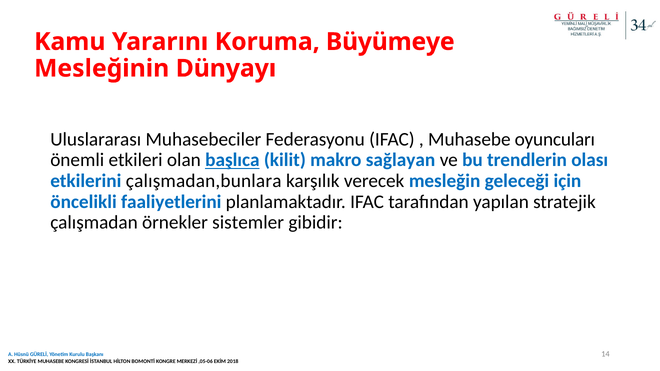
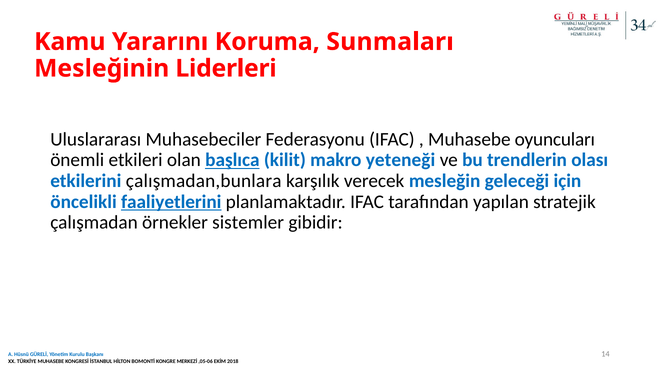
Büyümeye: Büyümeye -> Sunmaları (390, 42)
Dünyayı: Dünyayı -> Liderleri (226, 68)
sağlayan: sağlayan -> yeteneği (401, 160)
faaliyetlerini underline: none -> present (171, 202)
